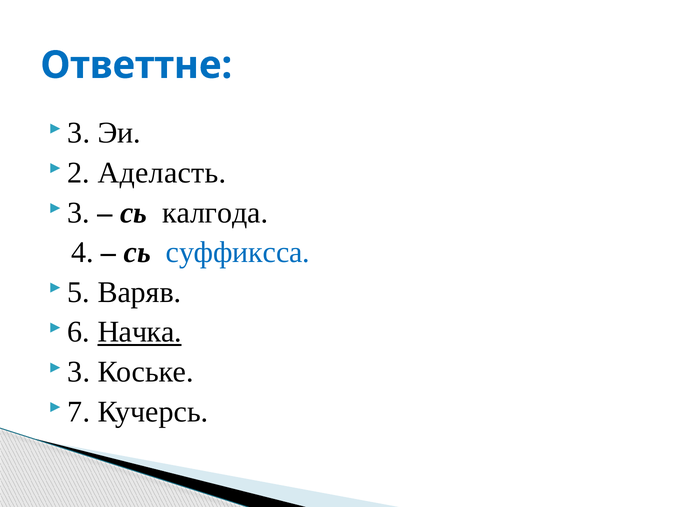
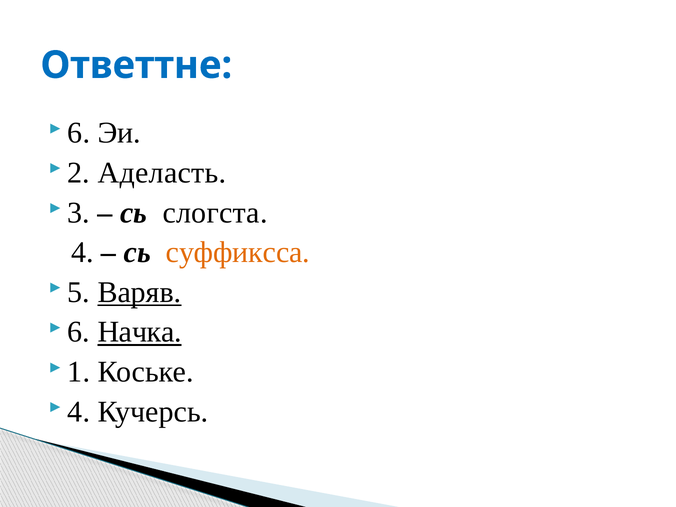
3: 3 -> 6 (79, 133)
калгода: калгода -> слогста (215, 213)
суффиксса colour: blue -> orange (238, 252)
Варяв underline: none -> present (139, 292)
3: 3 -> 1 (79, 372)
7: 7 -> 4 (79, 412)
